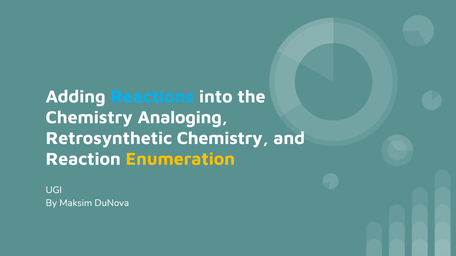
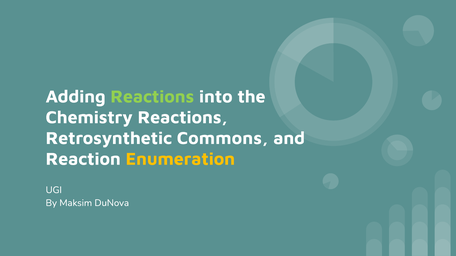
Reactions colour: light blue -> light green (152, 97)
Chemistry Analoging: Analoging -> Reactions (183, 118)
Retrosynthetic Chemistry: Chemistry -> Commons (223, 138)
